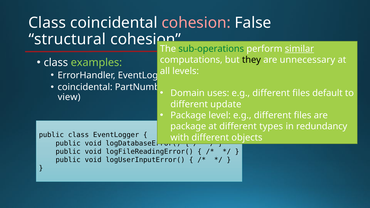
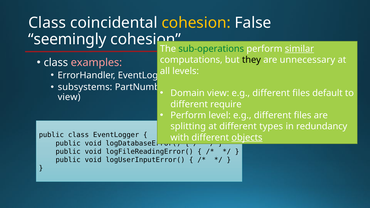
cohesion colour: pink -> yellow (196, 23)
structural: structural -> seemingly (67, 39)
examples colour: light green -> pink (96, 63)
coincidental: coincidental -> subsystems (85, 87)
uses: uses -> view (218, 93)
update: update -> require (226, 104)
Package: Package -> Perform (188, 115)
package: package -> splitting (188, 126)
objects underline: none -> present (247, 138)
